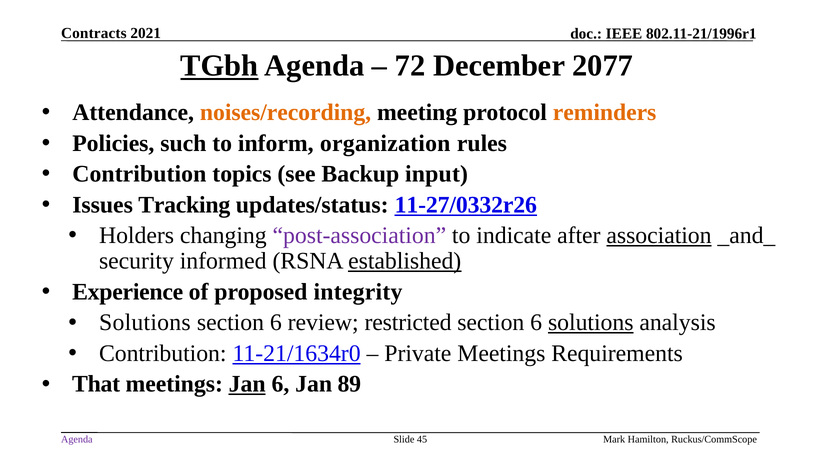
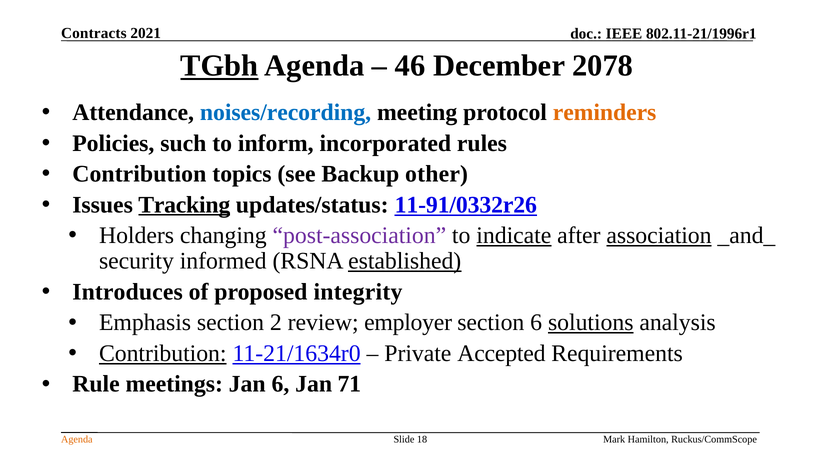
72: 72 -> 46 (410, 66)
2077: 2077 -> 2078 (603, 66)
noises/recording colour: orange -> blue (286, 112)
organization: organization -> incorporated (385, 143)
input: input -> other (437, 174)
Tracking underline: none -> present (184, 205)
11-27/0332r26: 11-27/0332r26 -> 11-91/0332r26 (466, 205)
indicate underline: none -> present (514, 235)
Experience: Experience -> Introduces (128, 292)
Solutions: Solutions -> Emphasis (145, 323)
6: 6 -> 2 (276, 323)
restricted: restricted -> employer (408, 323)
Contribution underline: none -> present (163, 353)
Private Meetings: Meetings -> Accepted (501, 353)
That: That -> Rule (96, 384)
Jan underline: present -> none (247, 384)
89: 89 -> 71 (349, 384)
Agenda colour: purple -> orange (77, 439)
45: 45 -> 18 (422, 439)
